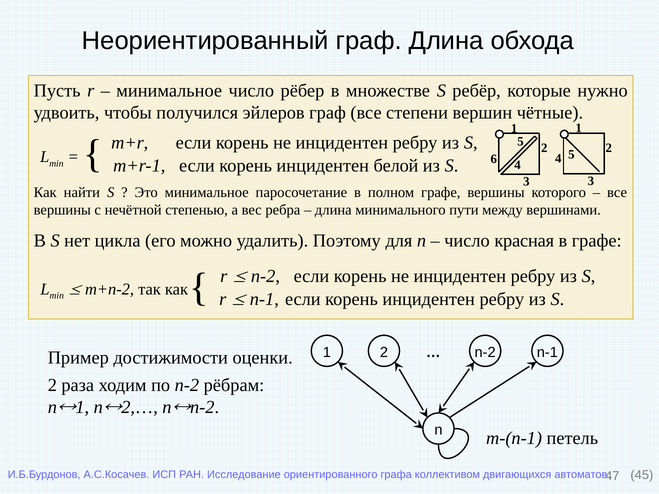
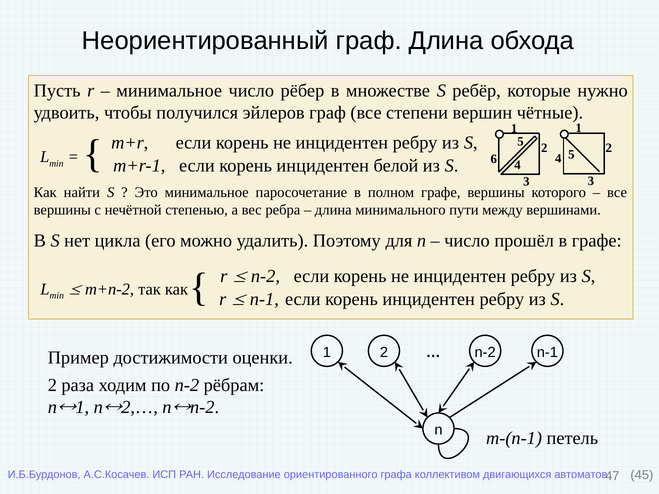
красная: красная -> прошёл (524, 241)
